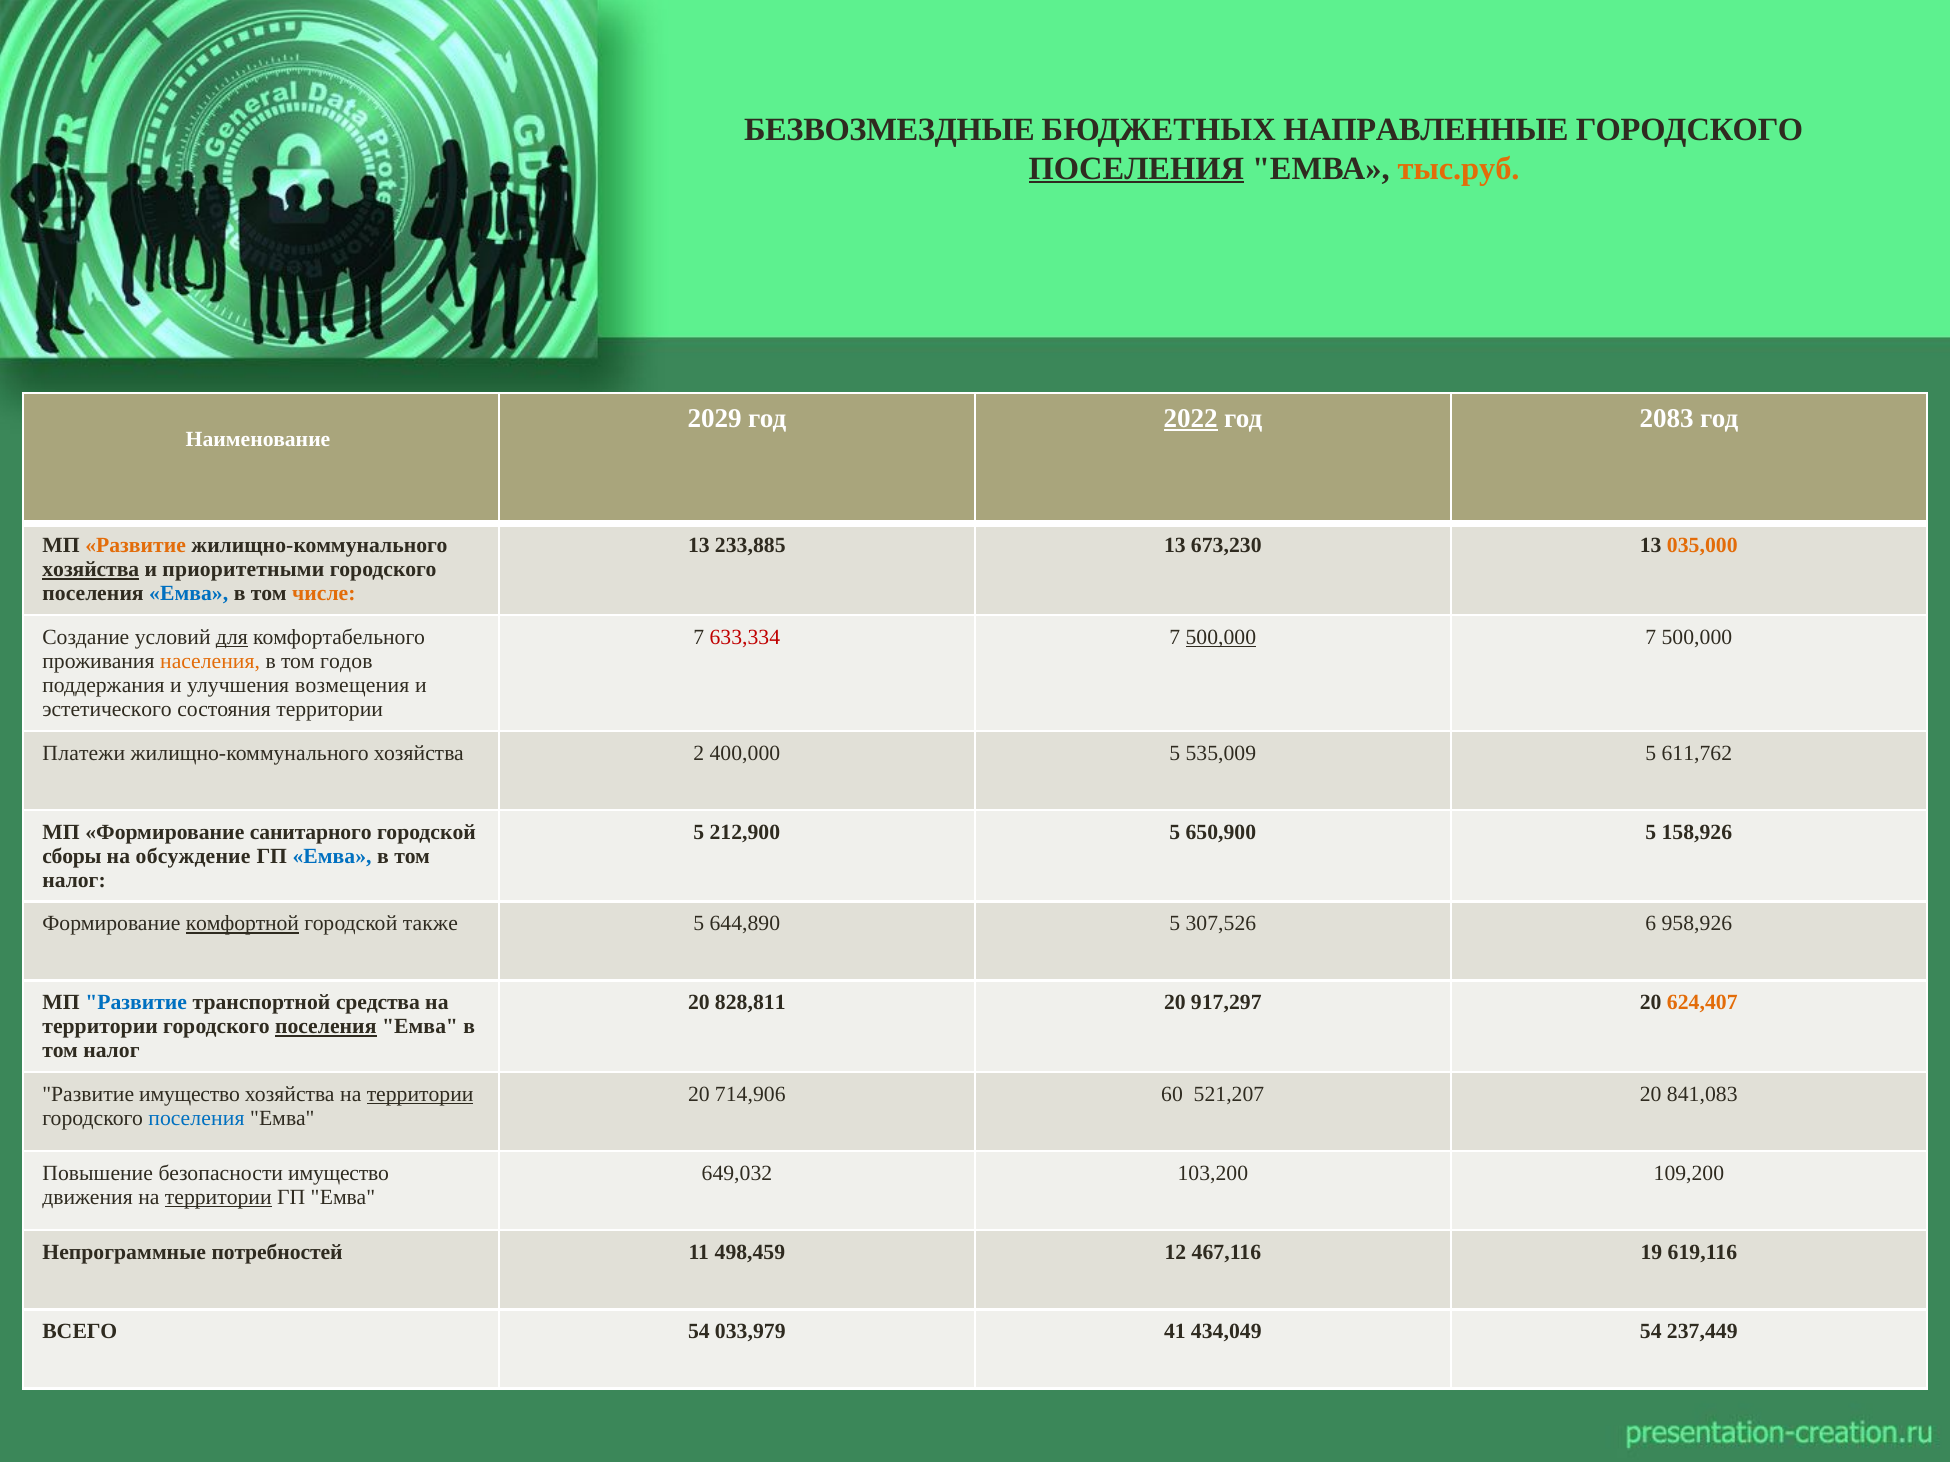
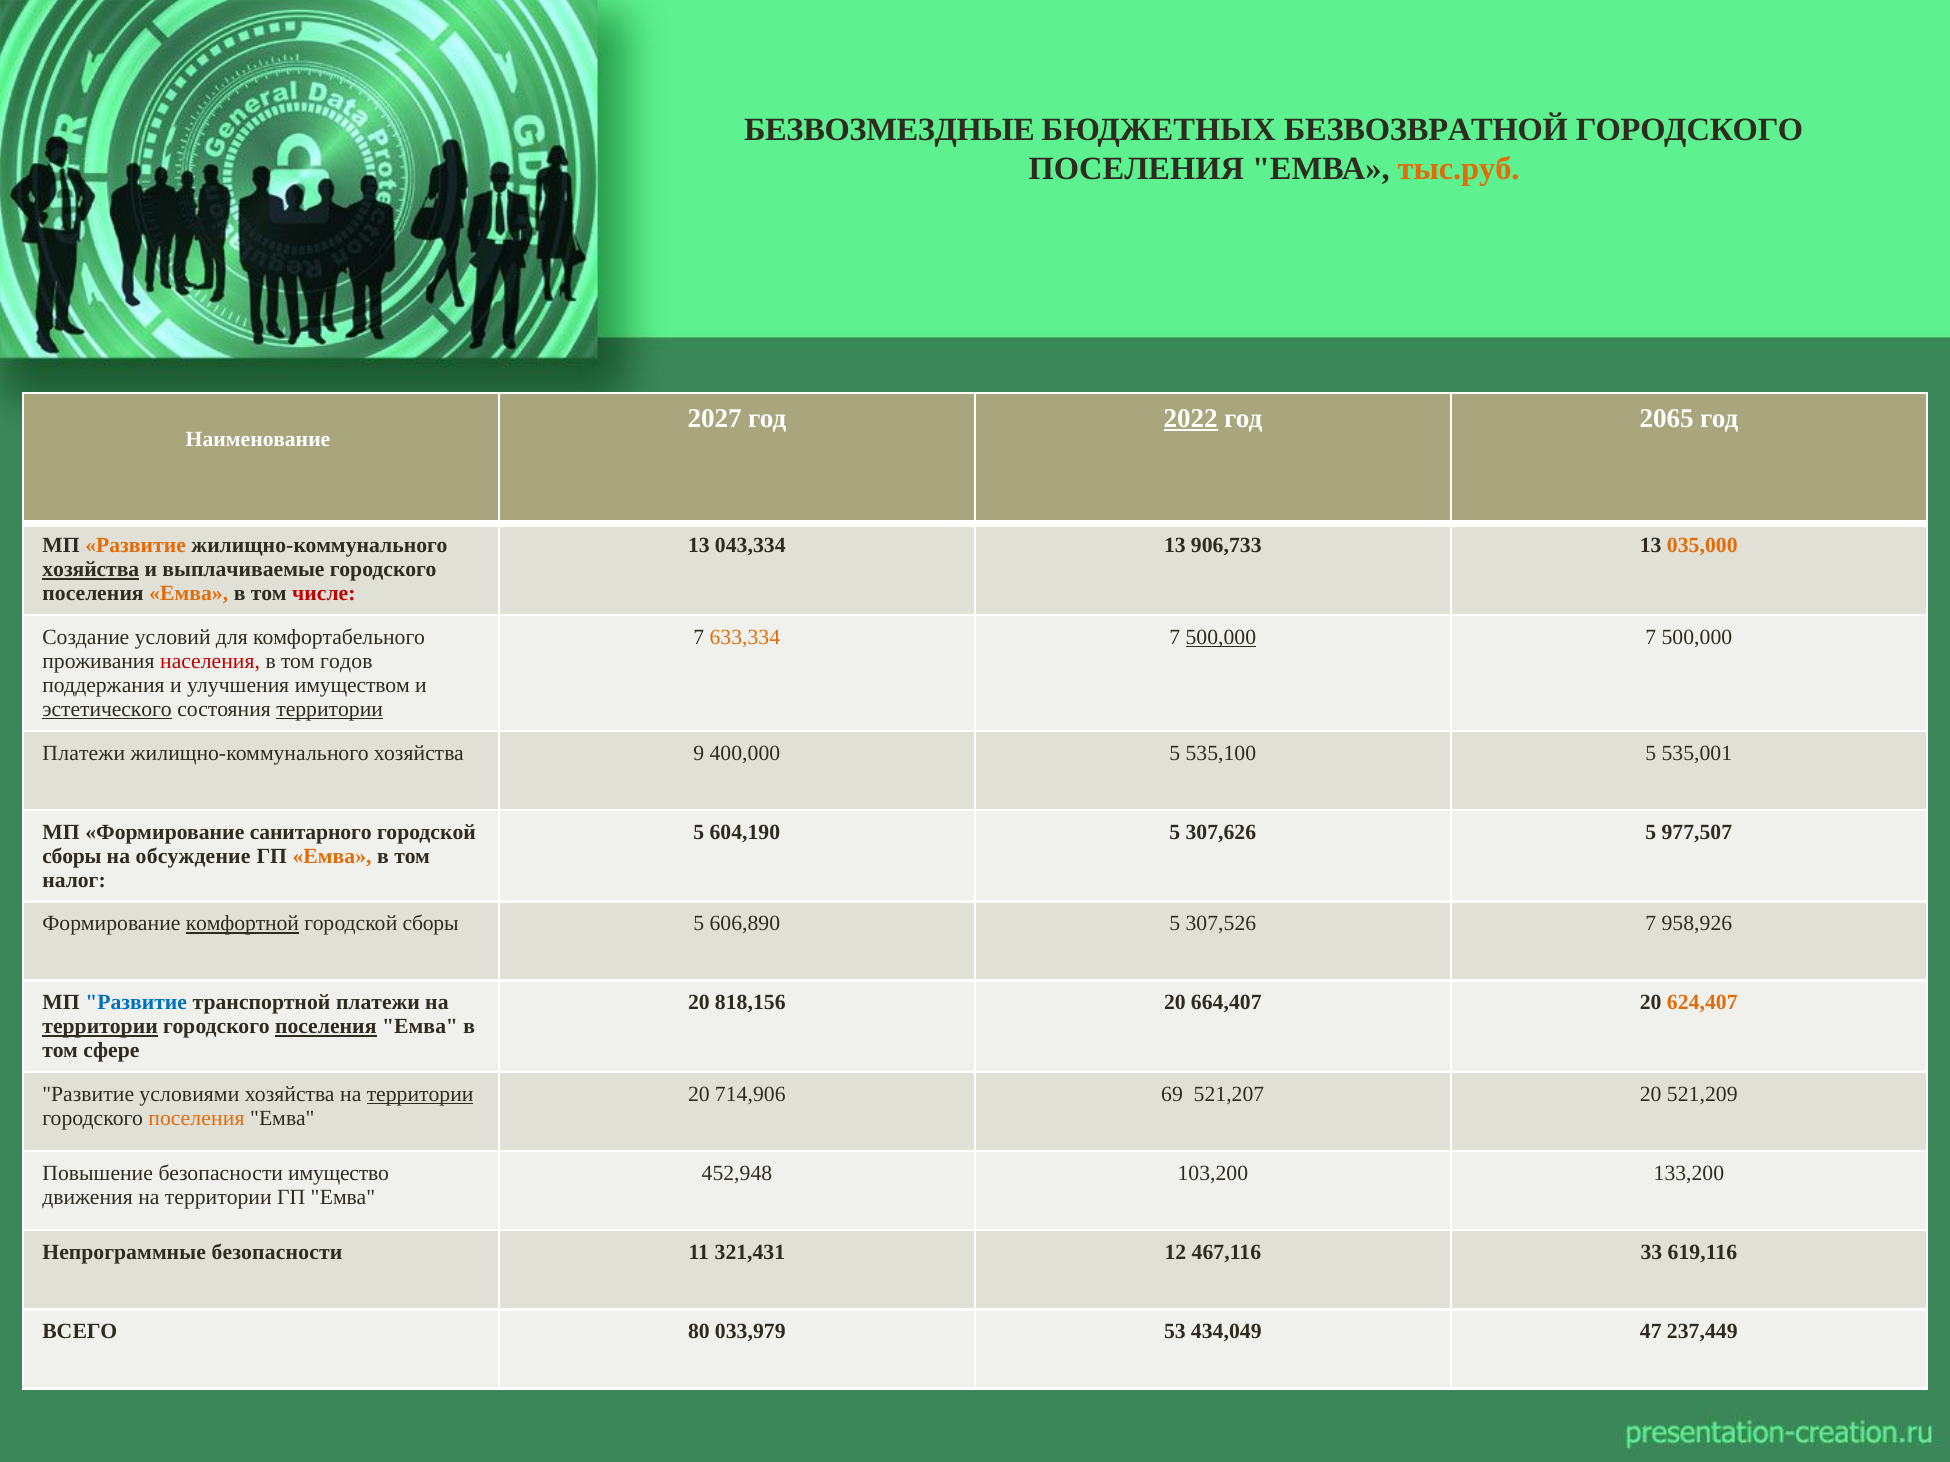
НАПРАВЛЕННЫЕ: НАПРАВЛЕННЫЕ -> БЕЗВОЗВРАТНОЙ (1426, 129)
ПОСЕЛЕНИЯ underline: present -> none (1136, 168)
2029: 2029 -> 2027 (715, 418)
2083: 2083 -> 2065 (1667, 418)
233,885: 233,885 -> 043,334 (750, 546)
673,230: 673,230 -> 906,733 (1226, 546)
приоритетными: приоритетными -> выплачиваемые (243, 570)
Емва colour: blue -> orange (189, 594)
числе colour: orange -> red (324, 594)
для underline: present -> none (232, 638)
633,334 colour: red -> orange (745, 638)
населения colour: orange -> red (210, 662)
возмещения: возмещения -> имуществом (352, 686)
эстетического underline: none -> present (107, 710)
территории underline: none -> present (330, 710)
2: 2 -> 9 (699, 753)
535,009: 535,009 -> 535,100 (1221, 753)
611,762: 611,762 -> 535,001 (1697, 753)
212,900: 212,900 -> 604,190 (745, 832)
650,900: 650,900 -> 307,626 (1221, 832)
158,926: 158,926 -> 977,507 (1697, 832)
Емва colour: blue -> orange (332, 856)
также: также -> сборы (431, 924)
644,890: 644,890 -> 606,890 (745, 924)
307,526 6: 6 -> 7 (1651, 924)
транспортной средства: средства -> платежи (378, 1003)
828,811: 828,811 -> 818,156 (750, 1003)
917,297: 917,297 -> 664,407 (1226, 1003)
территории underline: none -> present (100, 1027)
налог: налог -> сфере (111, 1051)
Развитие имущество: имущество -> условиями (189, 1095)
60: 60 -> 69 (1172, 1095)
841,083: 841,083 -> 521,209 (1702, 1095)
поселения colour: blue -> orange (196, 1119)
649,032: 649,032 -> 452,948 (737, 1174)
109,200: 109,200 -> 133,200 (1689, 1174)
территории underline: present -> none (218, 1198)
Непрограммные потребностей: потребностей -> безопасности (277, 1253)
498,459: 498,459 -> 321,431 (750, 1253)
19: 19 -> 33 (1651, 1253)
ВСЕГО 54: 54 -> 80 (699, 1332)
41: 41 -> 53 (1175, 1332)
434,049 54: 54 -> 47 (1651, 1332)
